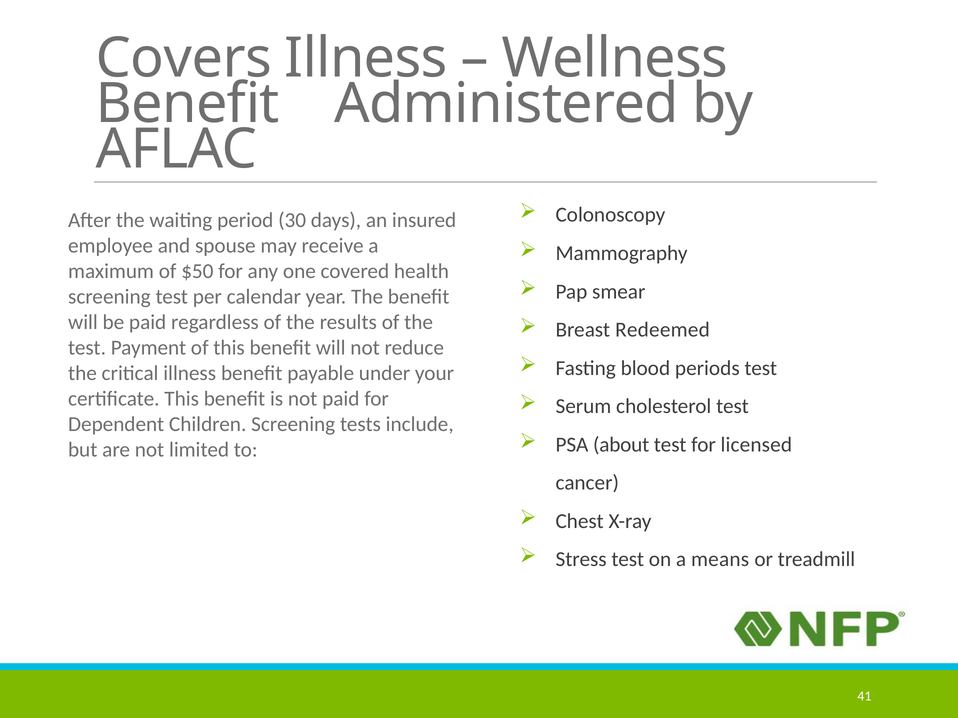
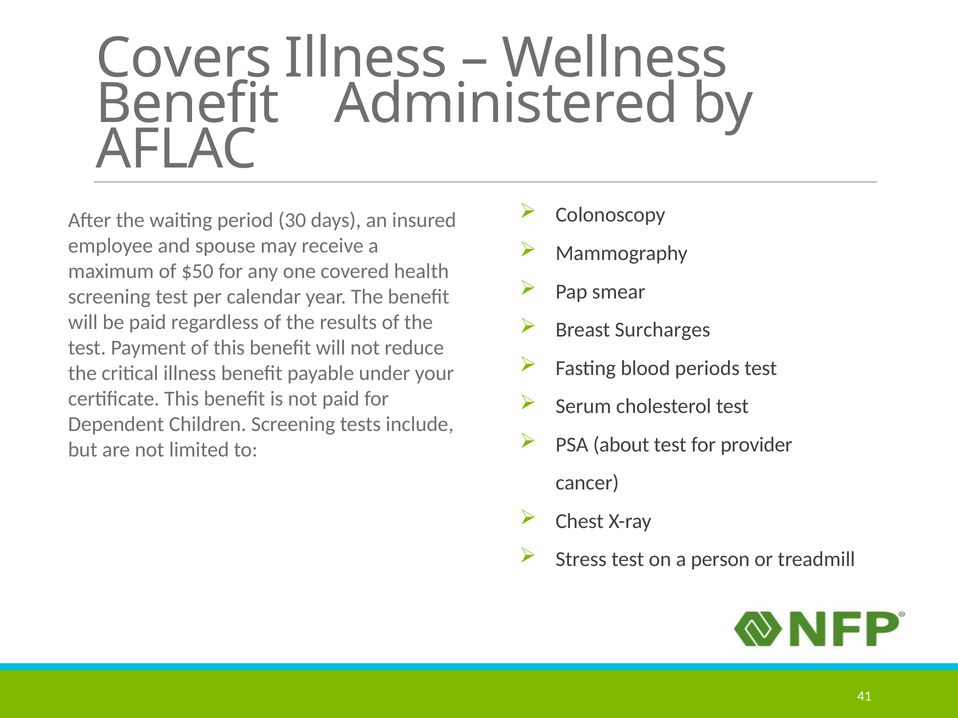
Redeemed: Redeemed -> Surcharges (663, 330)
licensed: licensed -> provider (756, 445)
means: means -> person (720, 560)
